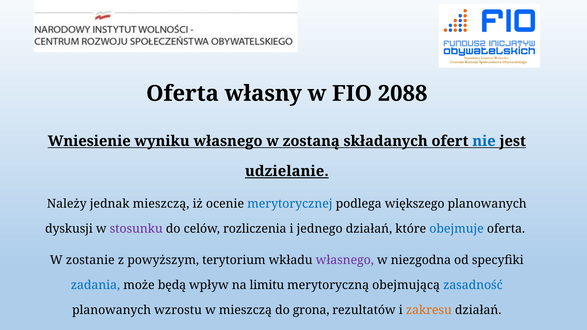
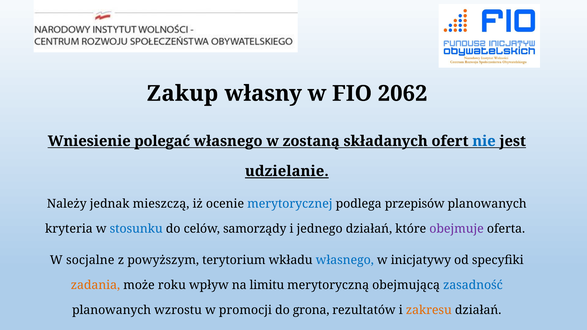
Oferta: Oferta -> Zakup (182, 94)
2088: 2088 -> 2062 (403, 94)
wyniku: wyniku -> polegać (162, 141)
większego: większego -> przepisów (415, 204)
dyskusji: dyskusji -> kryteria (69, 229)
stosunku colour: purple -> blue (136, 229)
rozliczenia: rozliczenia -> samorządy (255, 229)
obejmuje colour: blue -> purple (457, 229)
zostanie: zostanie -> socjalne (90, 260)
własnego colour: purple -> blue (345, 260)
niezgodna: niezgodna -> inicjatywy (421, 260)
zadania colour: blue -> orange (95, 285)
będą: będą -> roku (172, 285)
w mieszczą: mieszczą -> promocji (245, 310)
